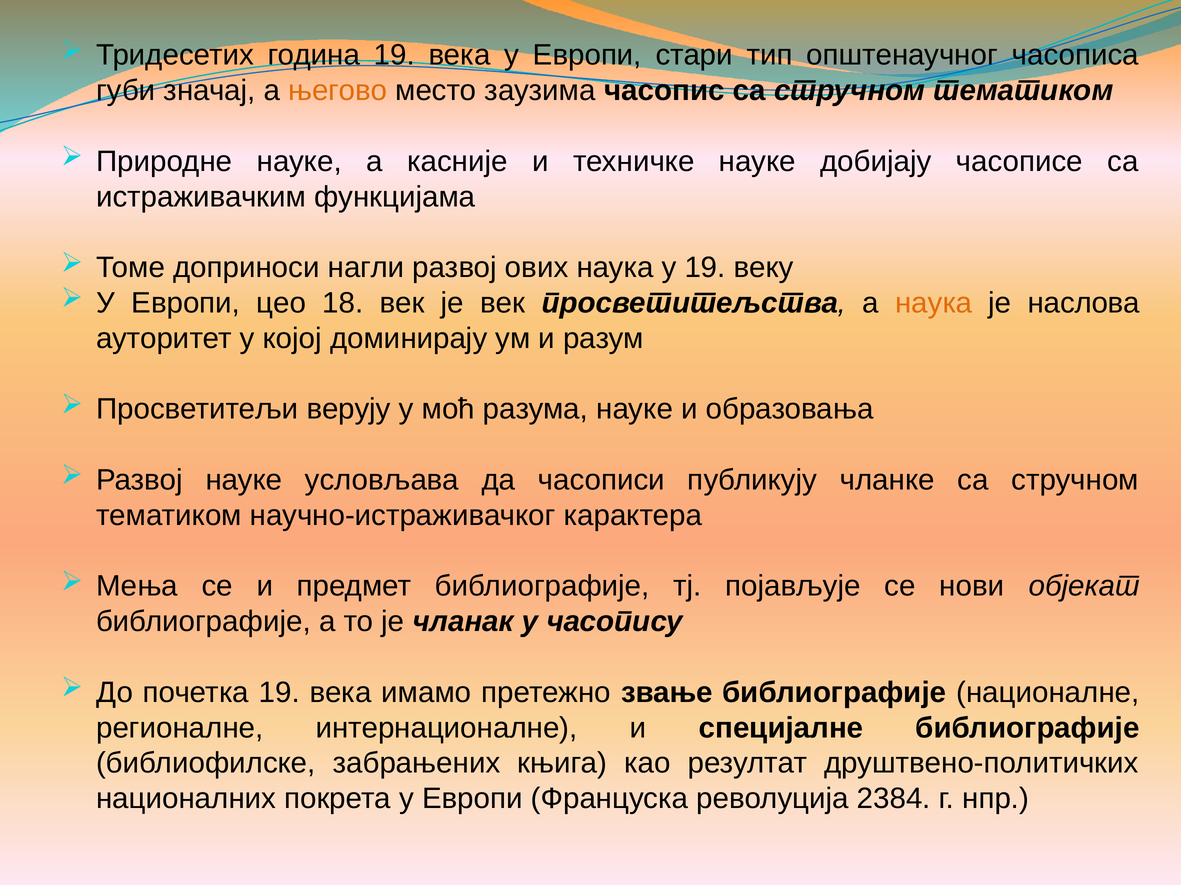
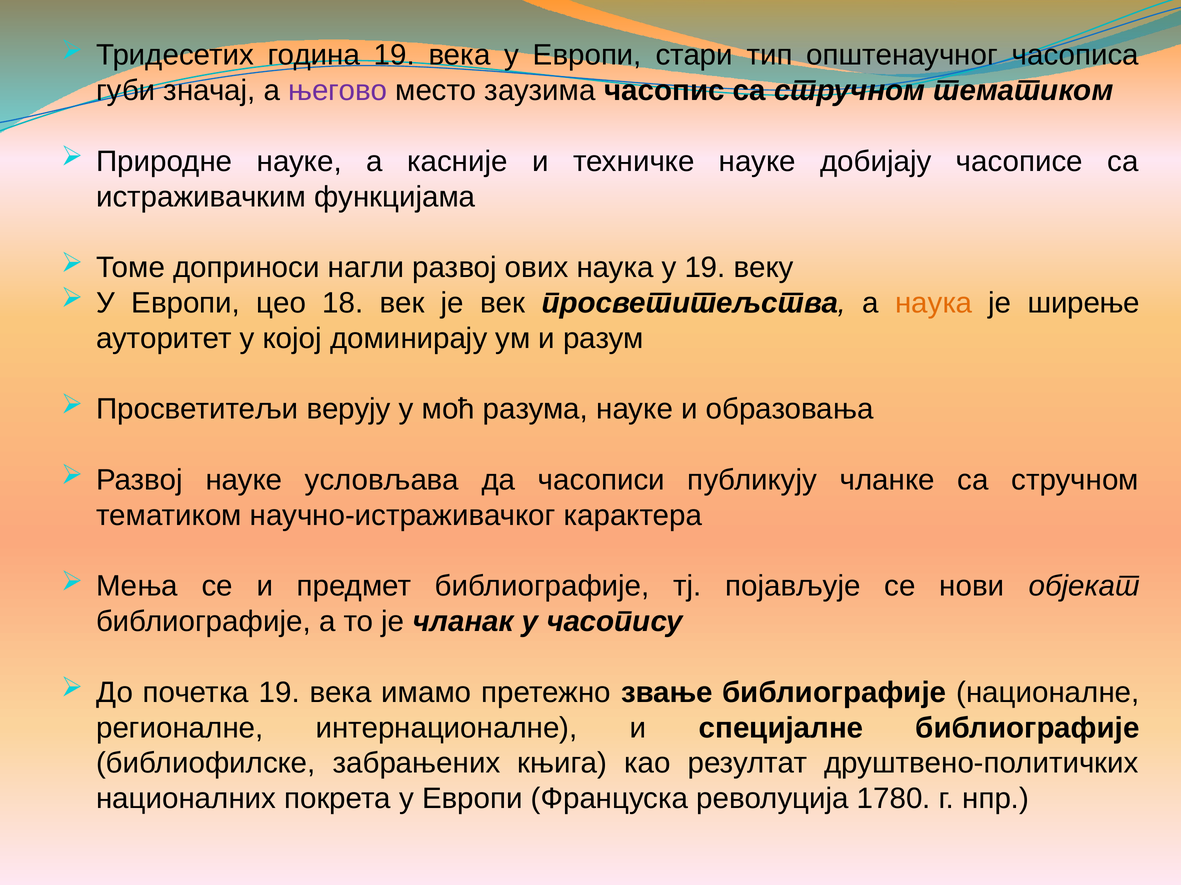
његово colour: orange -> purple (338, 91)
наслова: наслова -> ширење (1084, 303)
2384: 2384 -> 1780 (894, 799)
